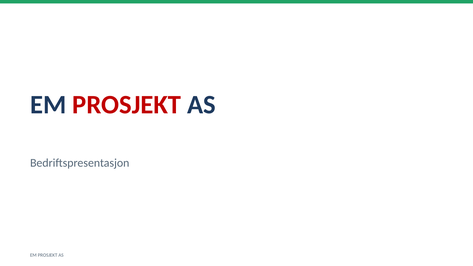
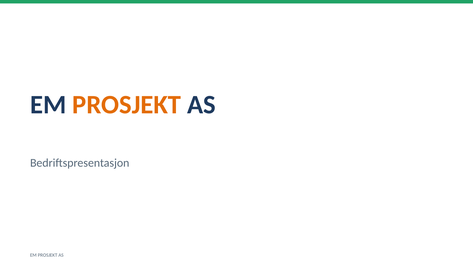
PROSJEKT colour: red -> orange (127, 105)
